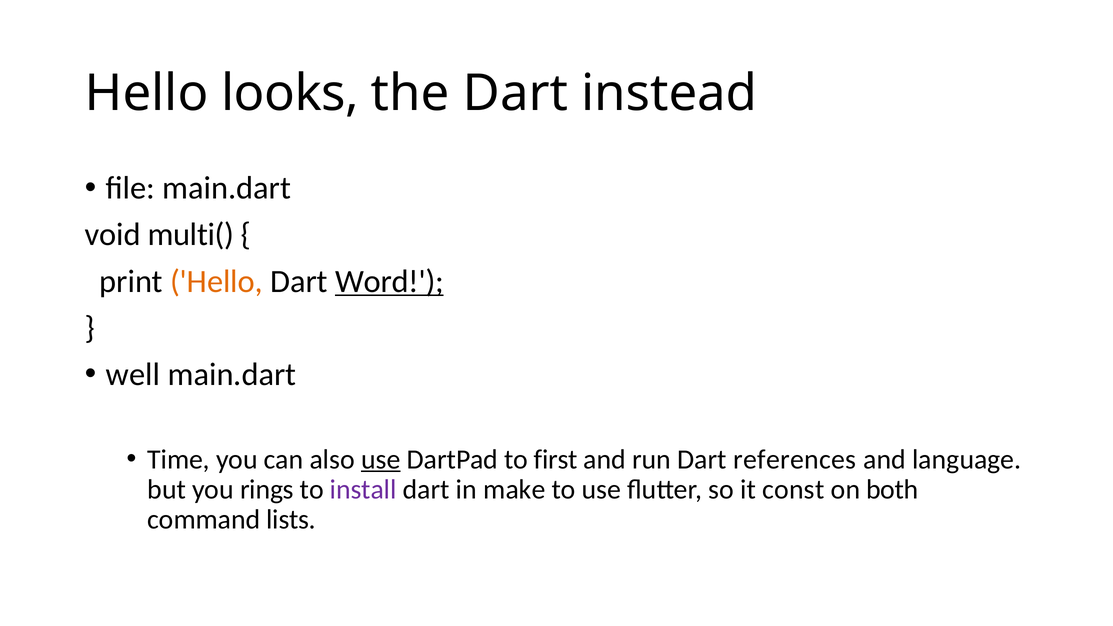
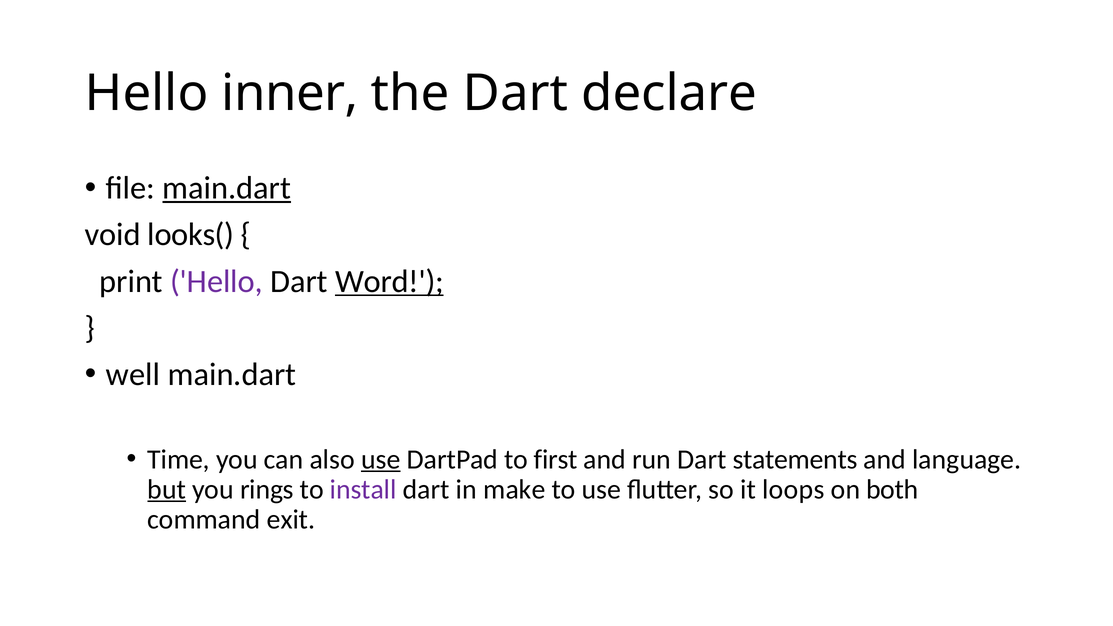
looks: looks -> inner (290, 93)
instead: instead -> declare (669, 93)
main.dart underline: none -> present (227, 188)
multi(: multi( -> looks( (191, 235)
Hello colour: orange -> purple (216, 281)
references: references -> statements (795, 459)
but underline: none -> present (167, 489)
const: const -> loops (793, 489)
lists: lists -> exit (291, 520)
